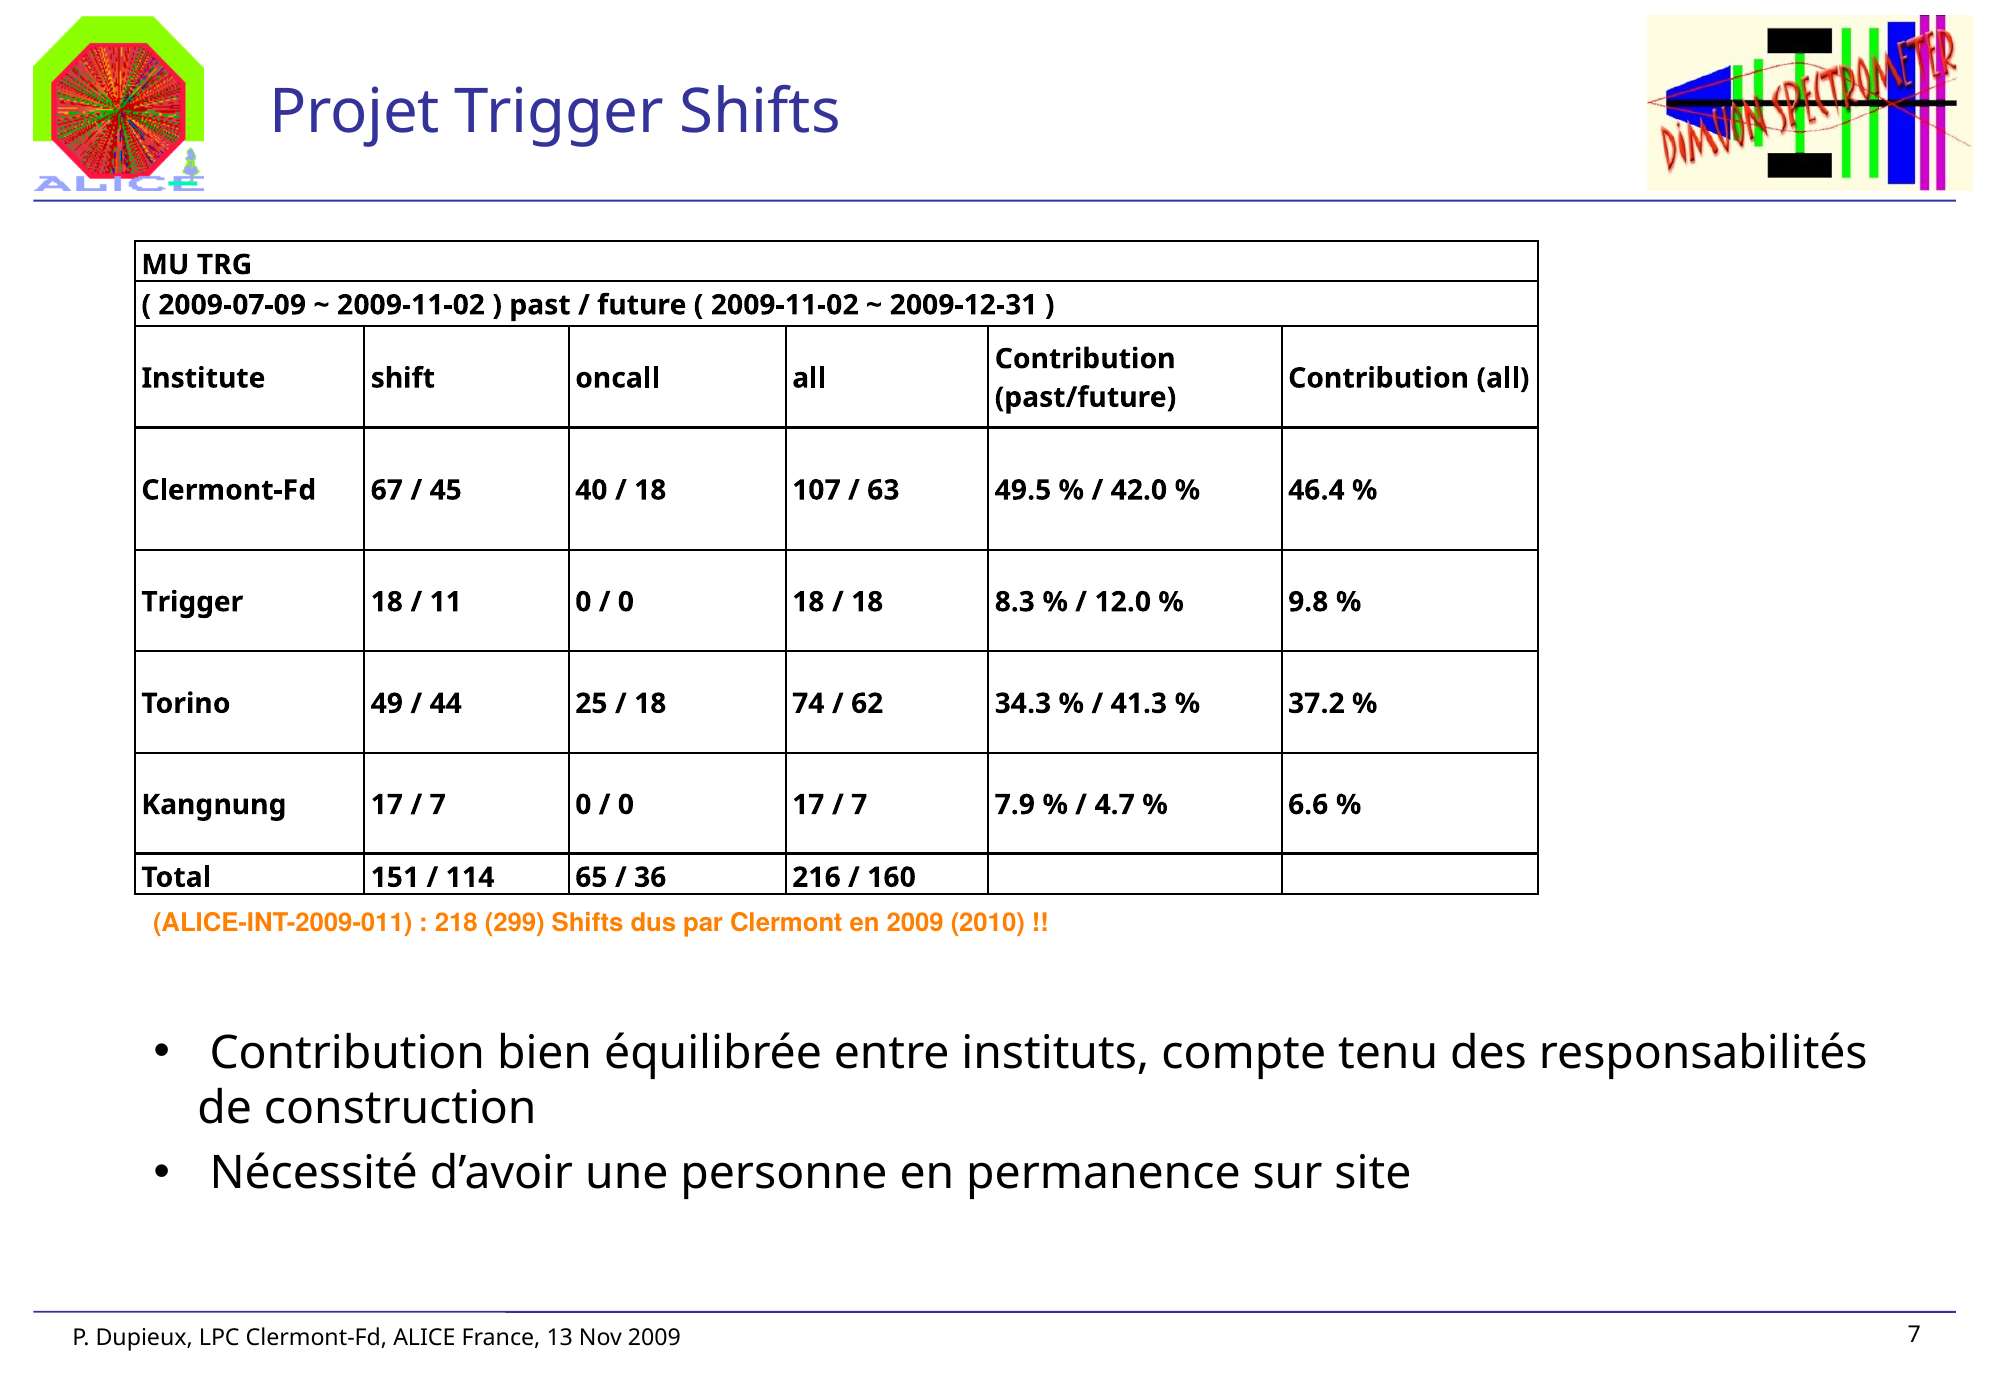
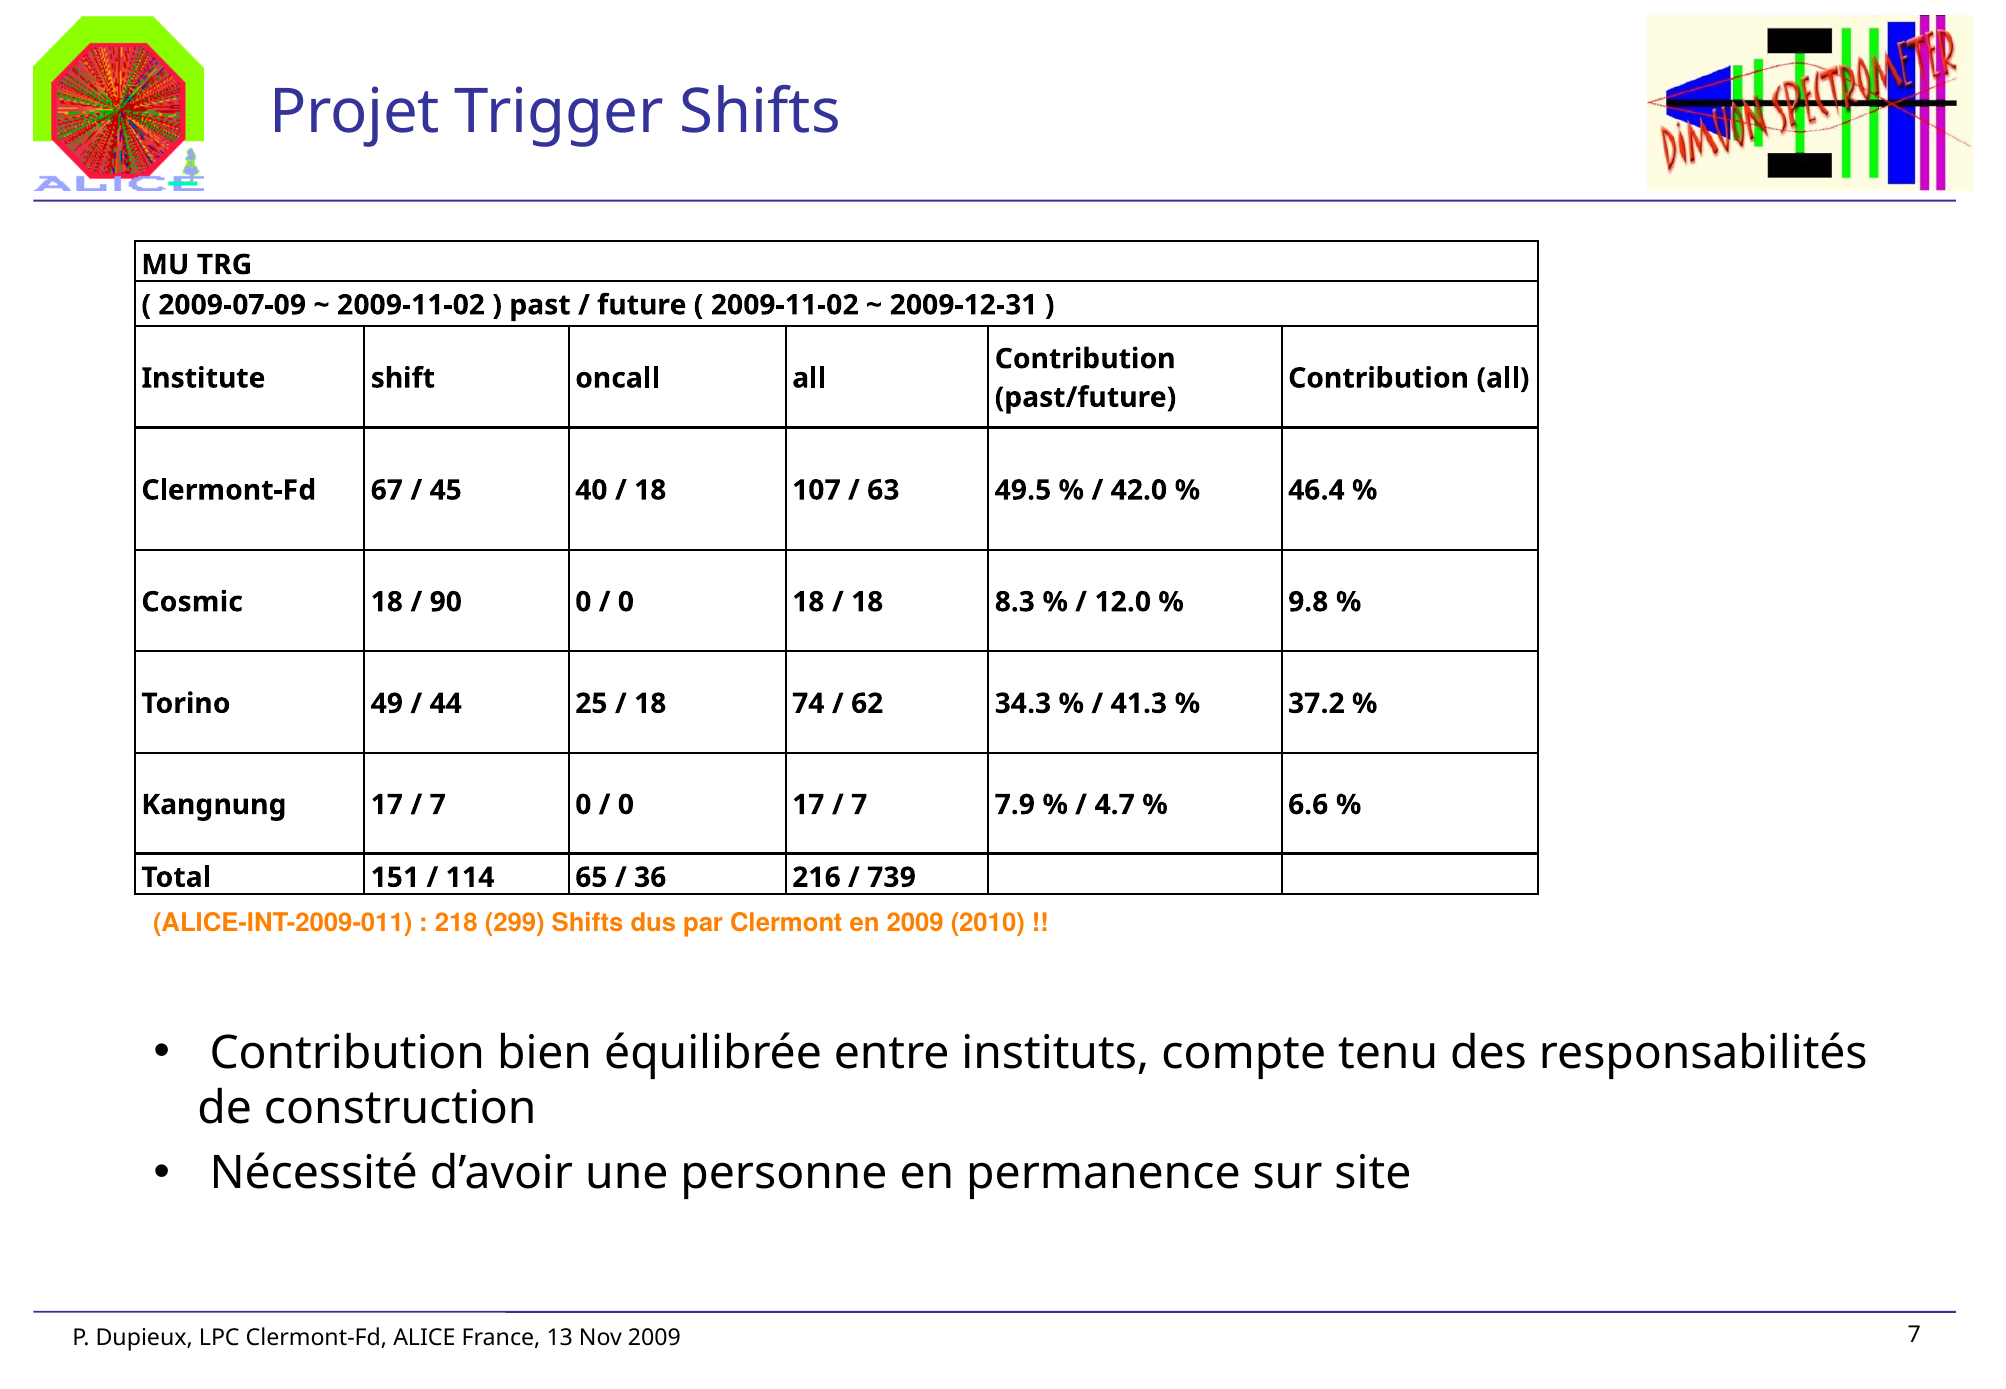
Trigger: Trigger -> Cosmic (192, 602)
11: 11 -> 90 (446, 602)
160: 160 -> 739 (892, 877)
